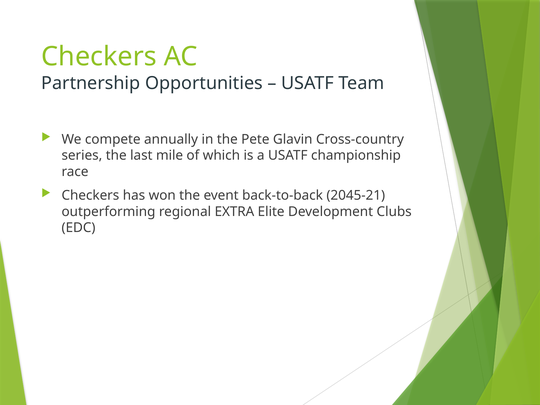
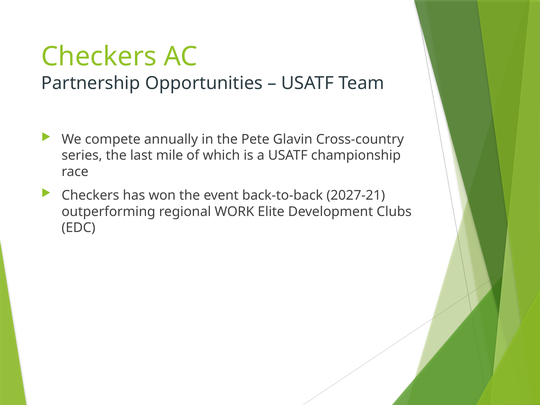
2045-21: 2045-21 -> 2027-21 (356, 195)
EXTRA: EXTRA -> WORK (234, 212)
